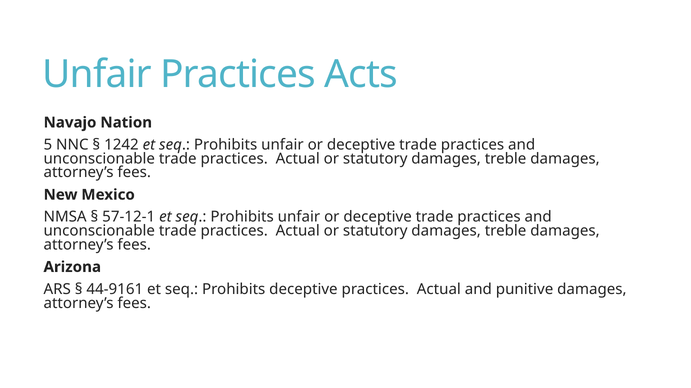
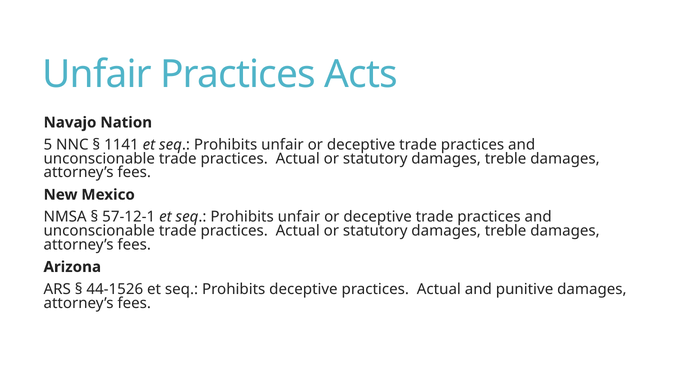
1242: 1242 -> 1141 (121, 145)
44-9161: 44-9161 -> 44-1526 (115, 290)
